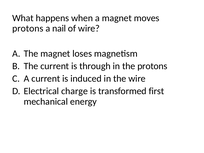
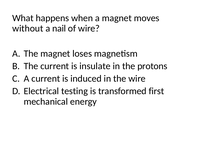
protons: protons -> without (28, 28)
through: through -> insulate (95, 66)
charge: charge -> testing (75, 91)
